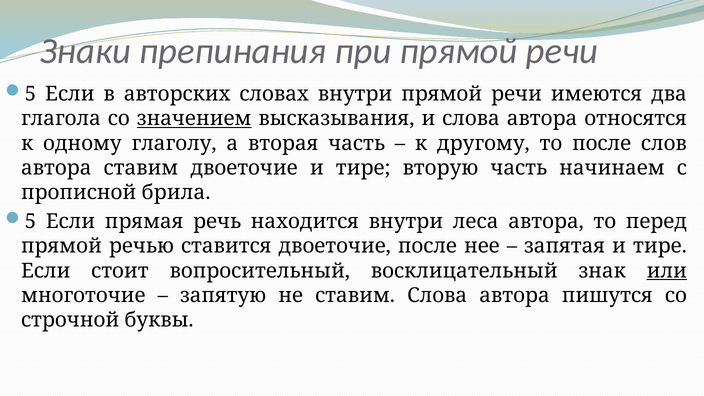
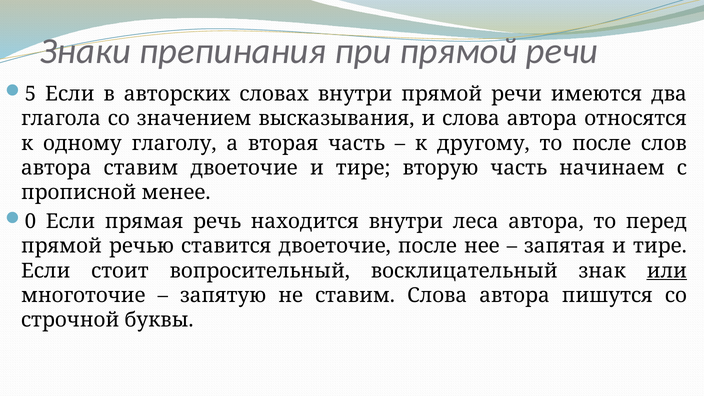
значением underline: present -> none (194, 119)
брила: брила -> менее (176, 193)
5: 5 -> 0 (30, 221)
